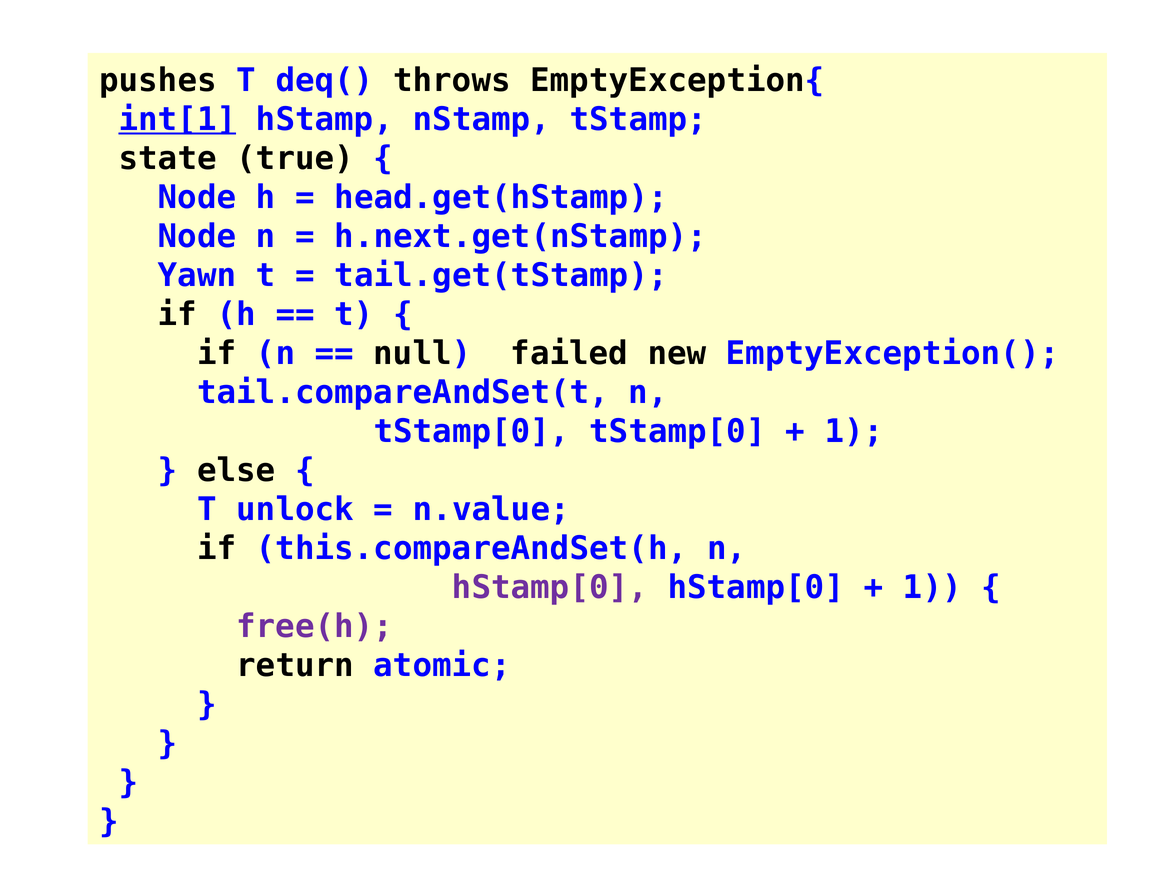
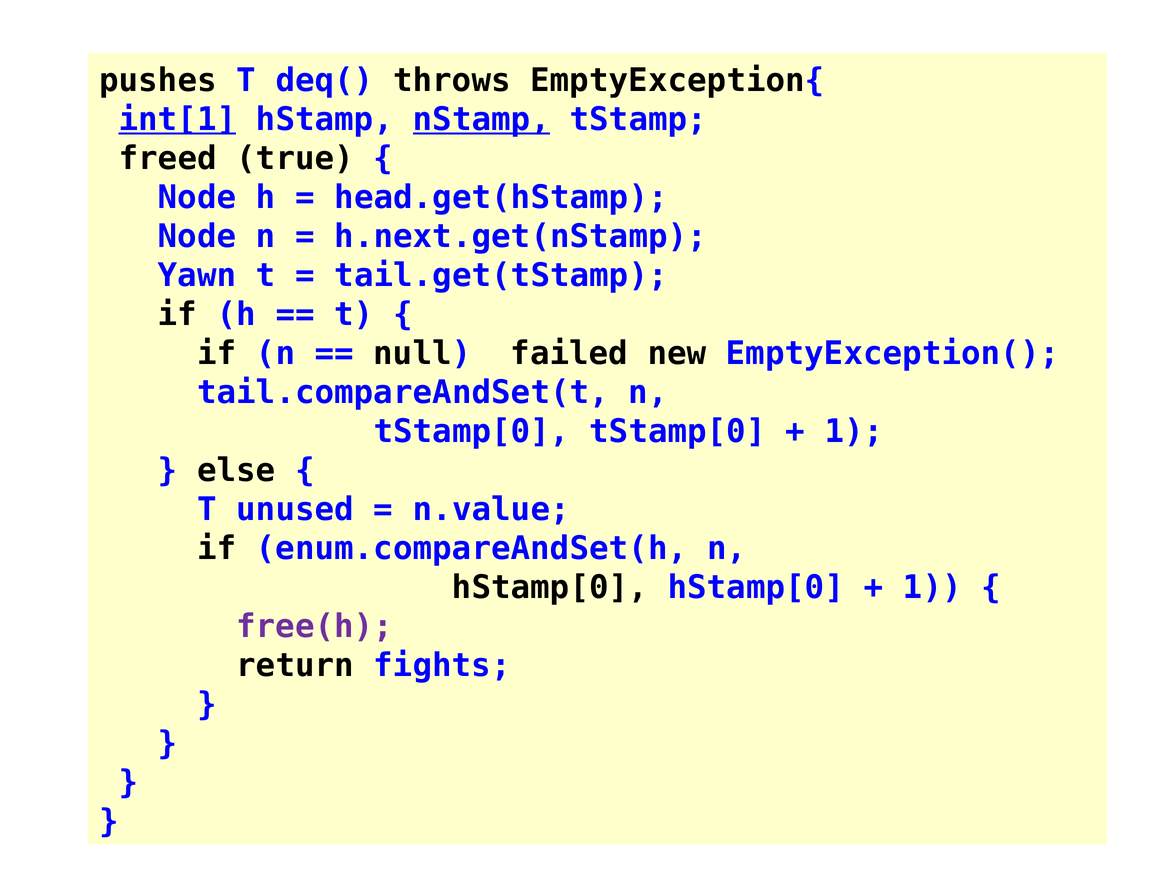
nStamp underline: none -> present (481, 120)
state: state -> freed (168, 159)
unlock: unlock -> unused (295, 510)
this.compareAndSet(h: this.compareAndSet(h -> enum.compareAndSet(h (472, 549)
hStamp[0 colour: purple -> black (550, 588)
atomic: atomic -> fights (442, 666)
